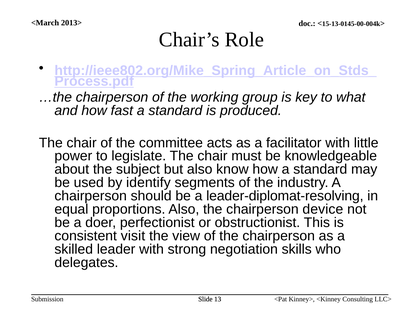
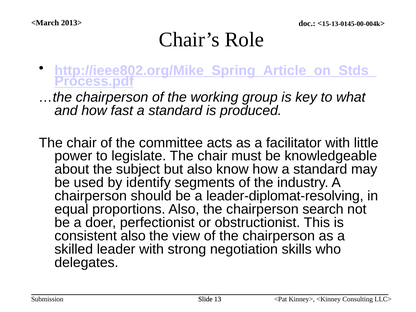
device: device -> search (323, 209)
consistent visit: visit -> also (133, 236)
